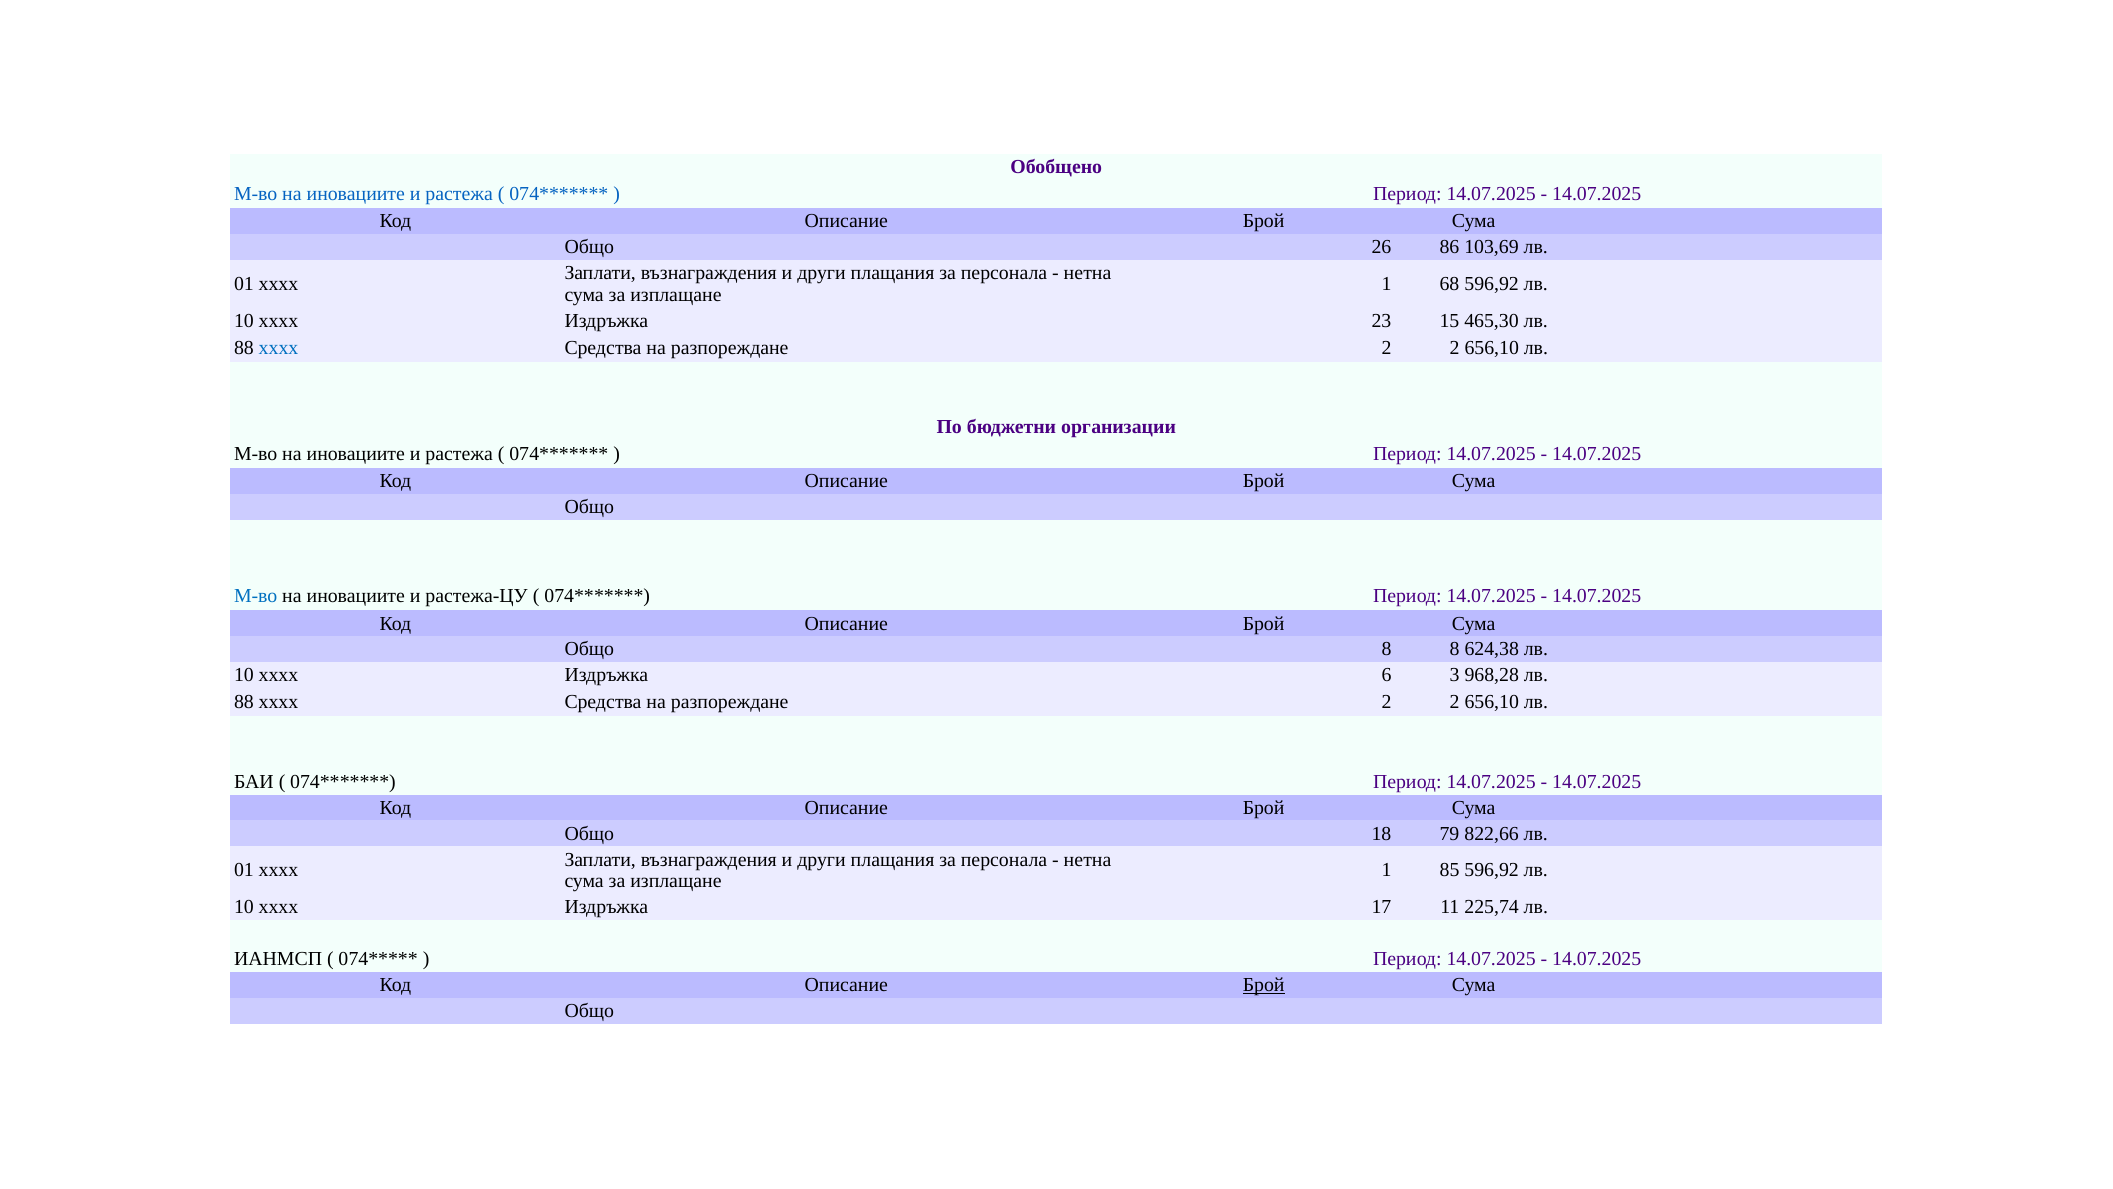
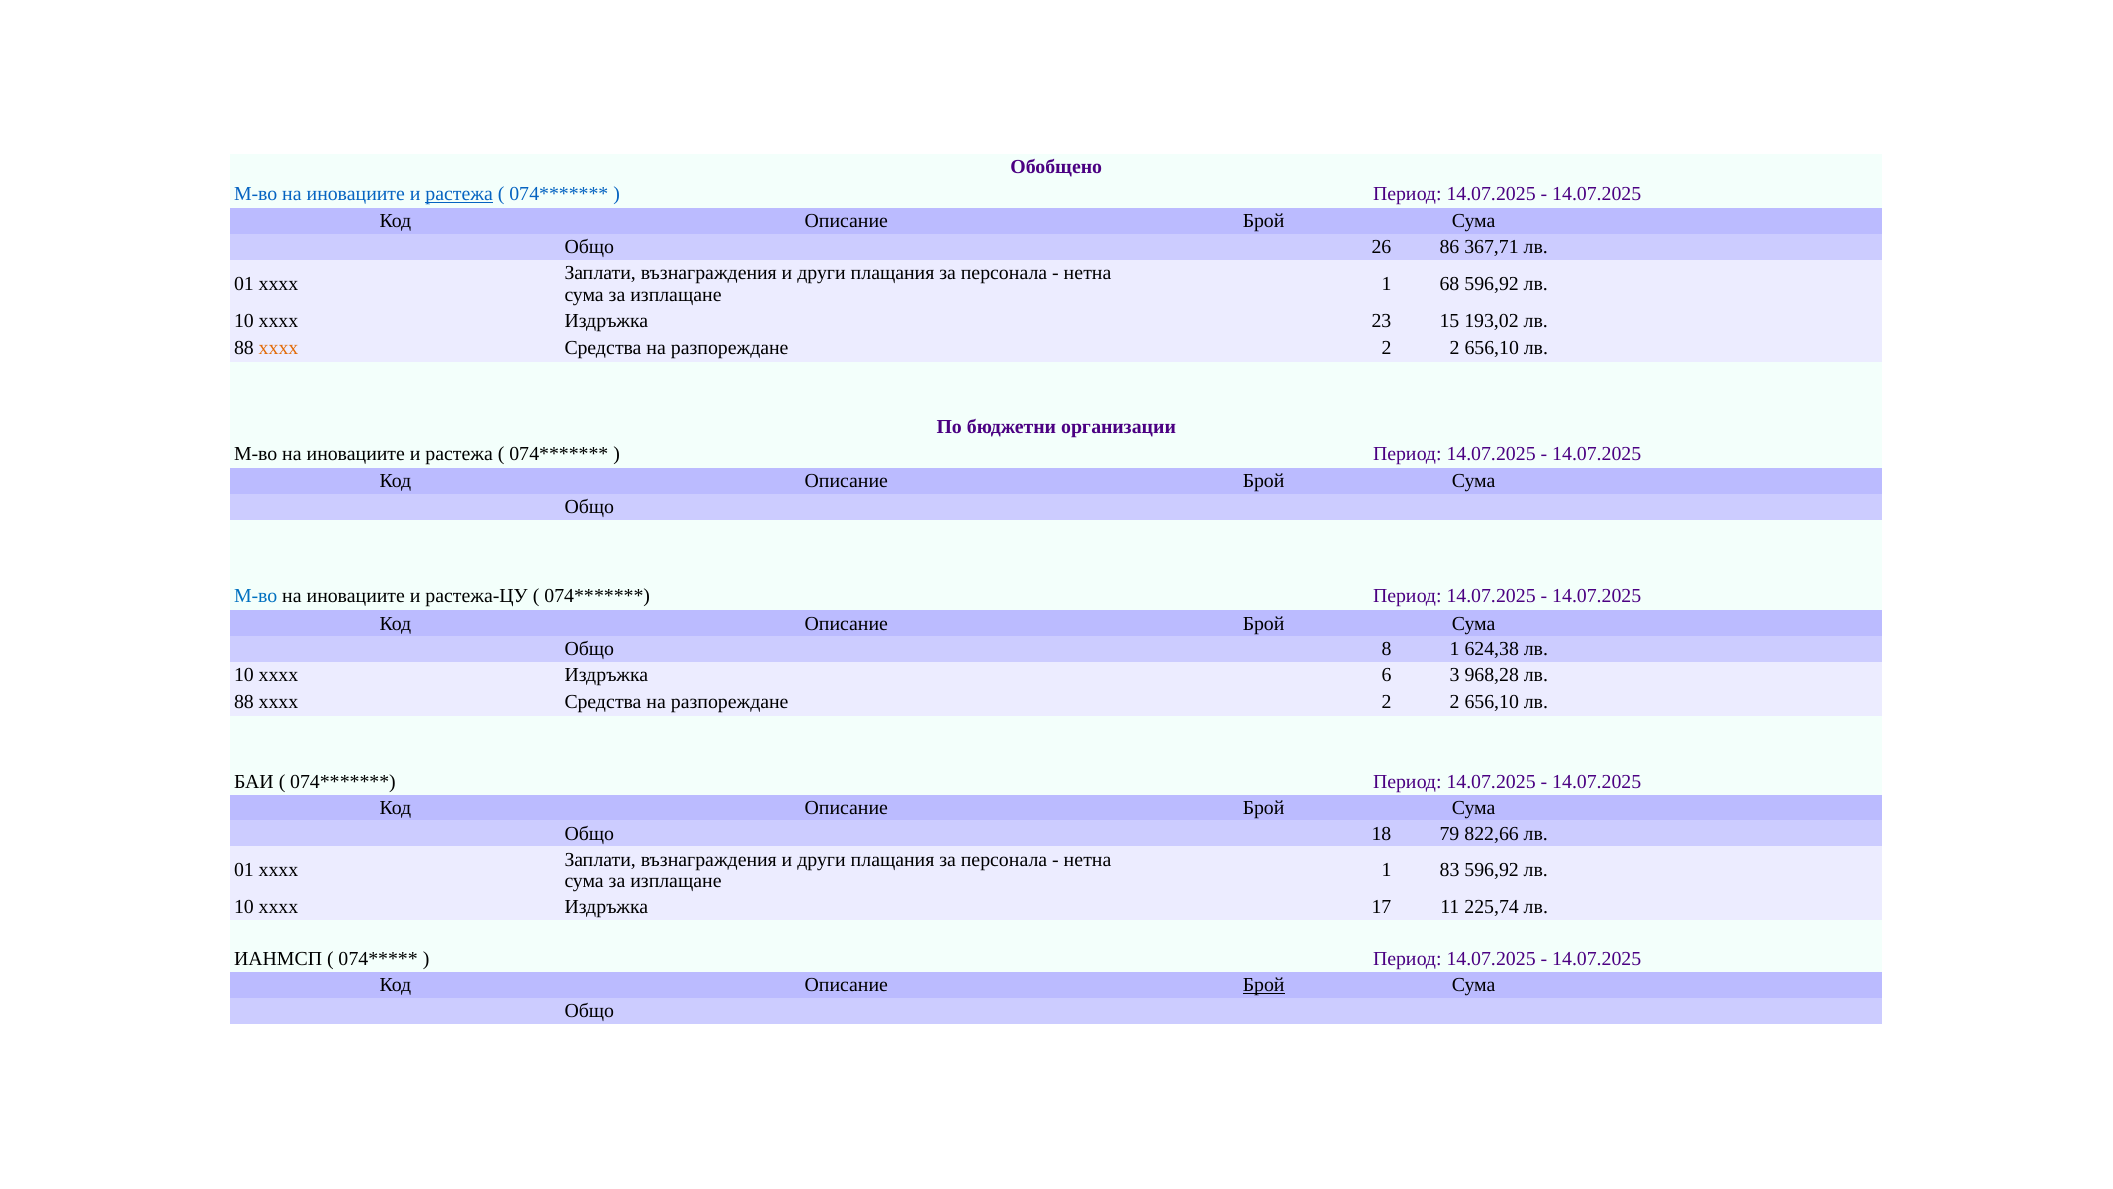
растежа underline: none -> present (459, 194)
103,69: 103,69 -> 367,71 (1492, 247)
465,30: 465,30 -> 193,02 (1492, 321)
xxxx colour: blue -> orange (279, 348)
8 8: 8 -> 1 (1455, 649)
85: 85 -> 83 (1450, 870)
